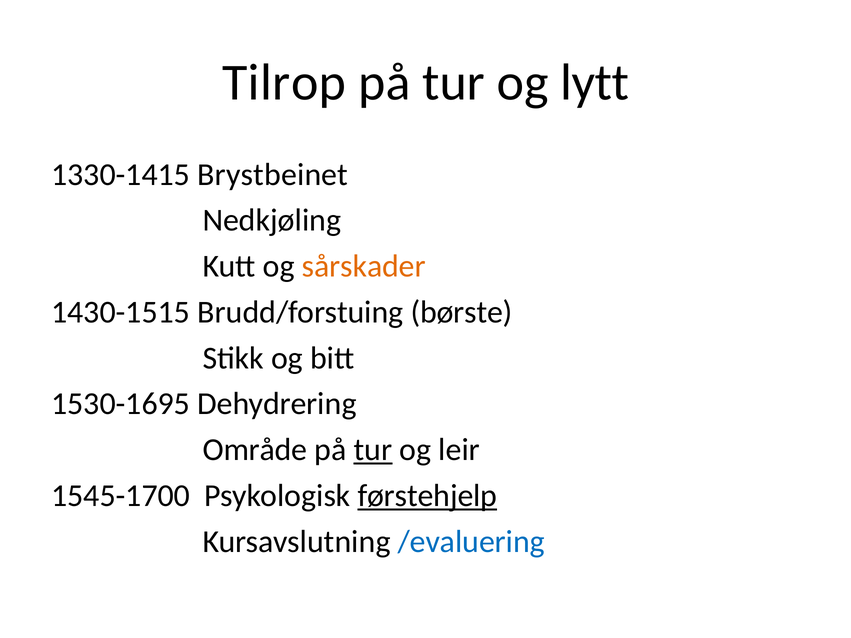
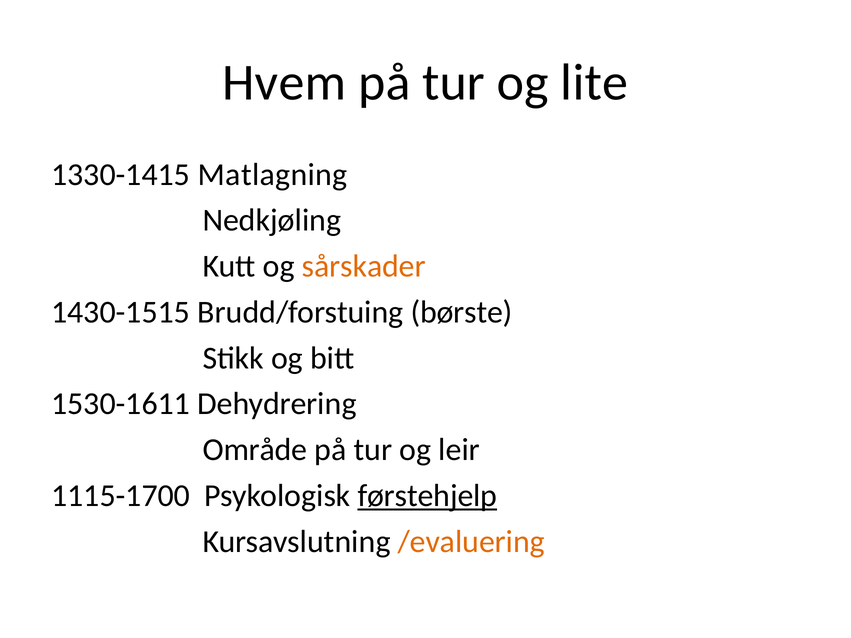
Tilrop: Tilrop -> Hvem (284, 82)
lytt: lytt -> lite (594, 82)
Brystbeinet: Brystbeinet -> Matlagning (273, 175)
1530-1695: 1530-1695 -> 1530-1611 (121, 404)
tur underline: present -> none (373, 450)
1545-1700: 1545-1700 -> 1115-1700 (121, 496)
/evaluering colour: blue -> orange (471, 542)
